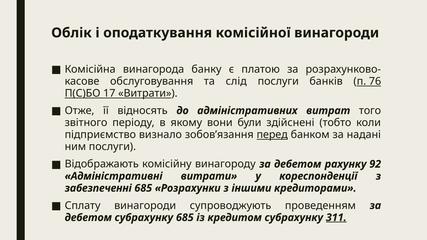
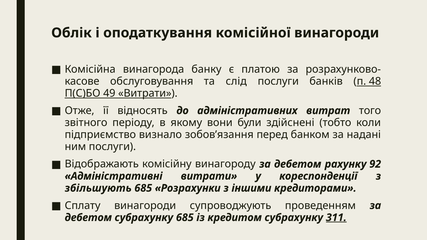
76: 76 -> 48 (375, 81)
17: 17 -> 49 (109, 93)
перед underline: present -> none (272, 135)
забезпеченні: забезпеченні -> збільшують (98, 188)
